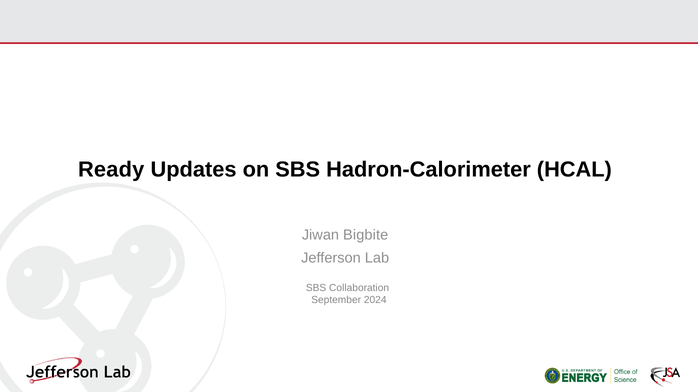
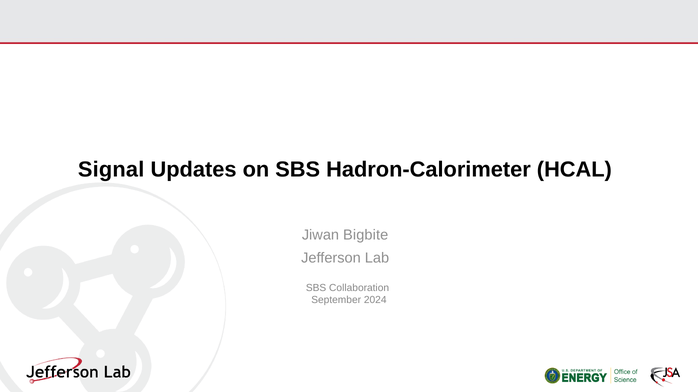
Ready: Ready -> Signal (111, 170)
